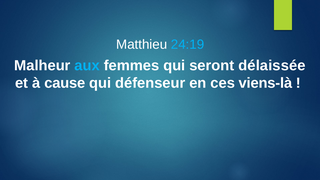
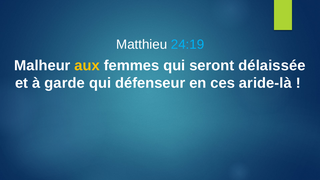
aux colour: light blue -> yellow (87, 65)
cause: cause -> garde (65, 83)
viens-là: viens-là -> aride-là (265, 83)
